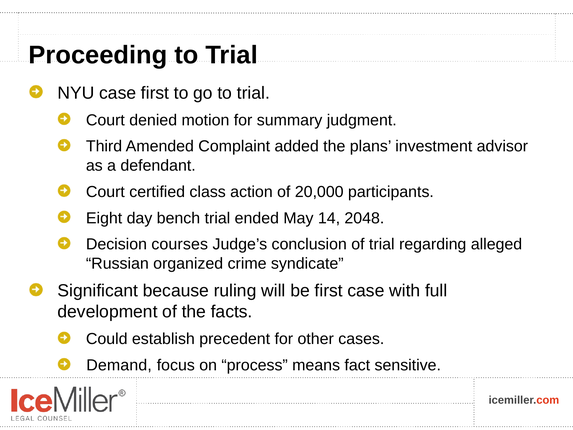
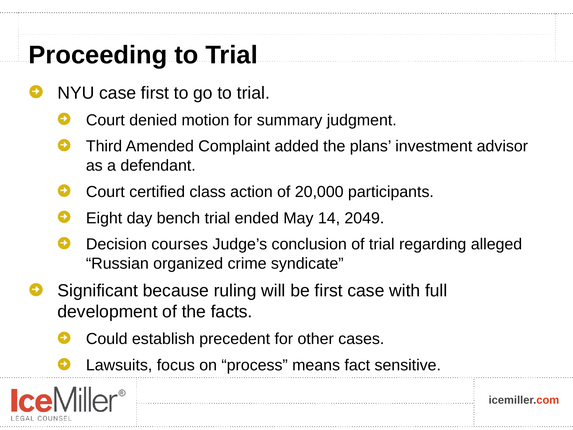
2048: 2048 -> 2049 (364, 218)
Demand: Demand -> Lawsuits (119, 365)
